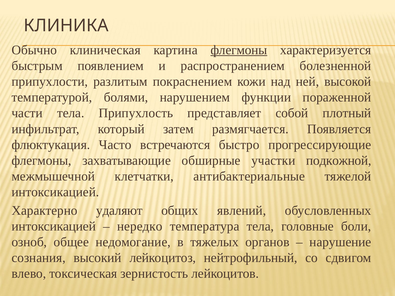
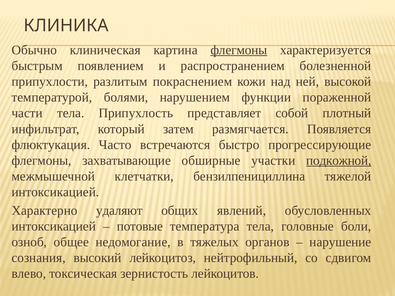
подкожной underline: none -> present (339, 161)
антибактериальные: антибактериальные -> бензилпенициллина (249, 176)
нередко: нередко -> потовые (140, 226)
